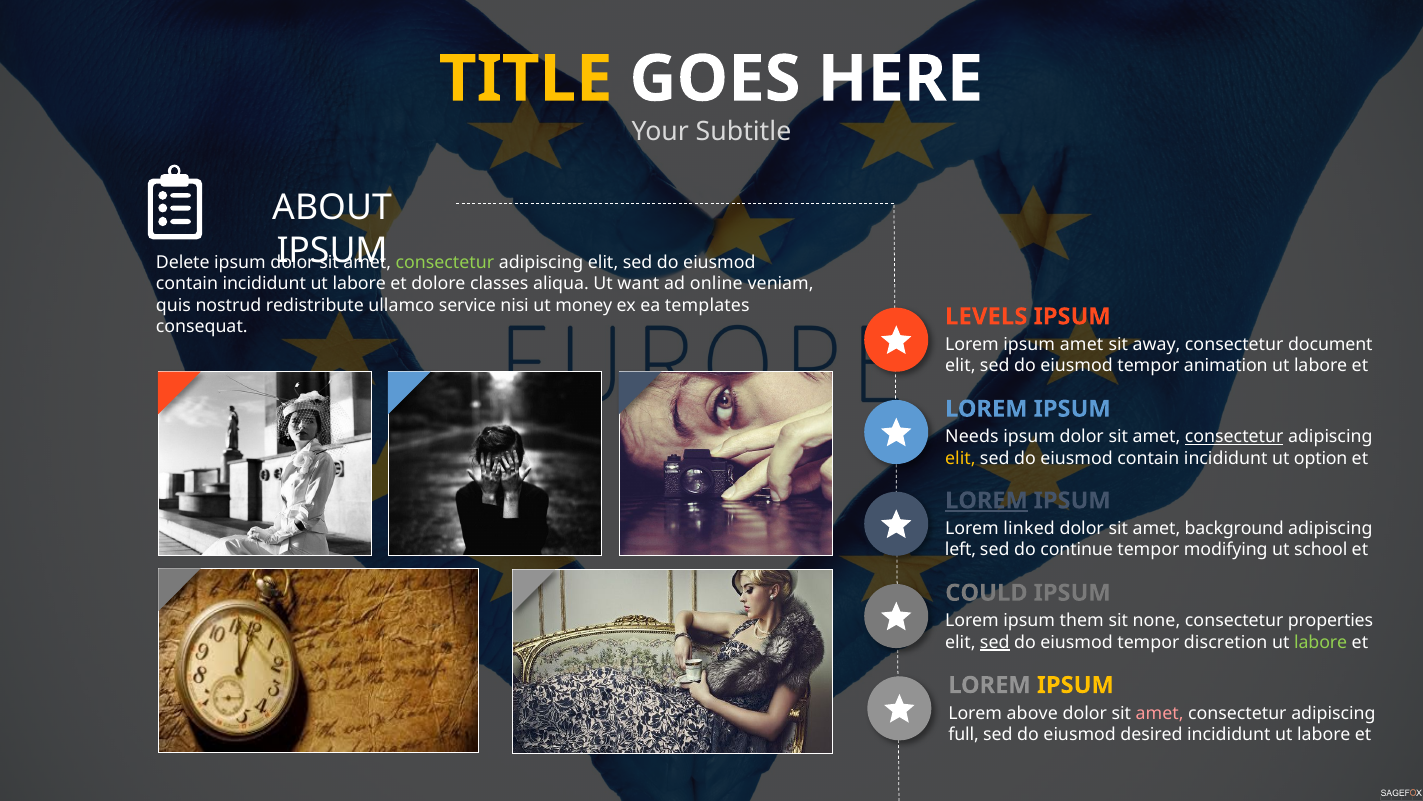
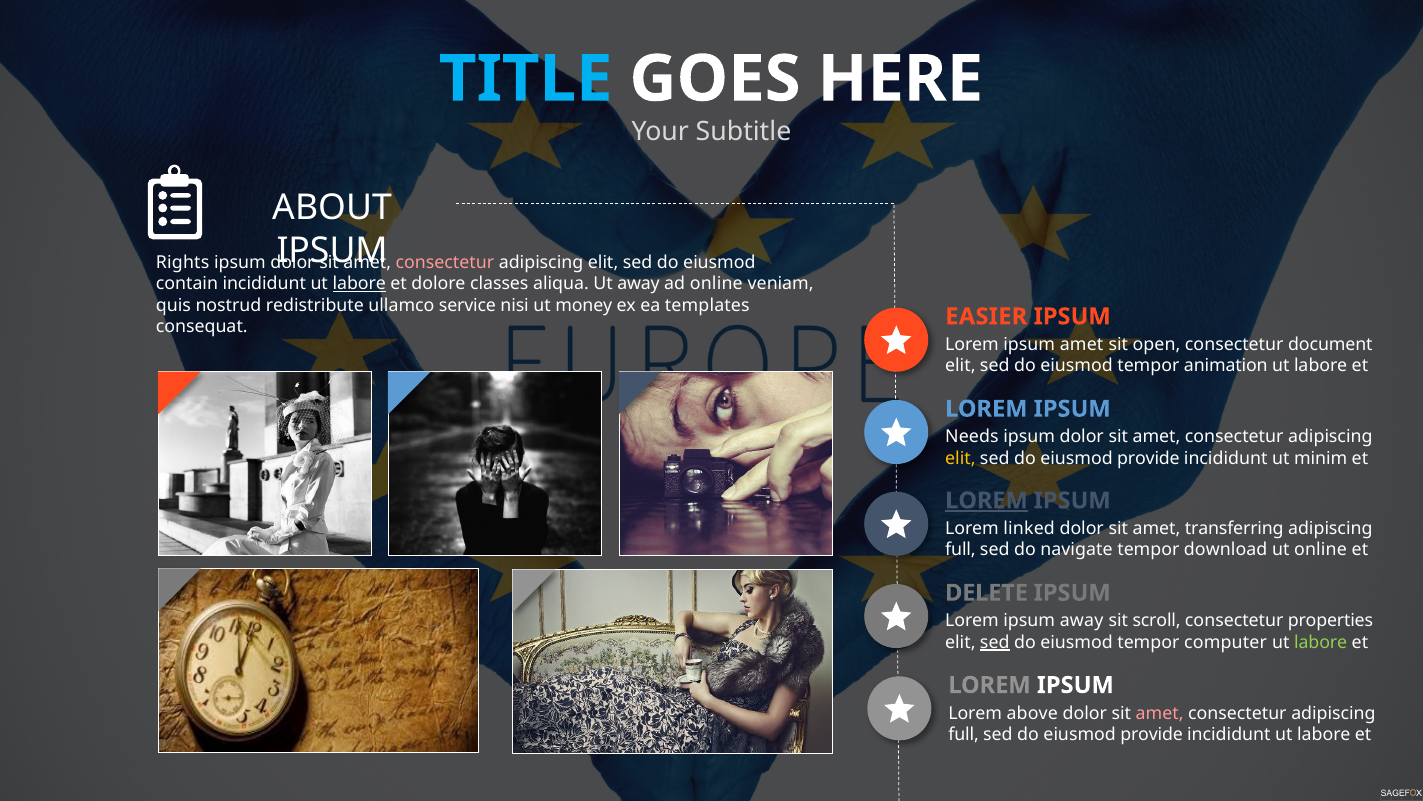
TITLE colour: yellow -> light blue (526, 79)
Delete: Delete -> Rights (183, 263)
consectetur colour: light green -> pink (445, 263)
labore underline: none -> present (359, 284)
Ut want: want -> away (639, 284)
LEVELS: LEVELS -> EASIER (986, 316)
away: away -> open (1156, 344)
consectetur underline: present -> none (1234, 437)
contain: contain -> provide (1148, 458)
option: option -> minim (1321, 458)
background: background -> transferring (1234, 528)
left: left -> full (960, 550)
continue: continue -> navigate (1076, 550)
modifying: modifying -> download (1226, 550)
ut school: school -> online (1321, 550)
COULD: COULD -> DELETE (987, 592)
ipsum them: them -> away (1082, 621)
none: none -> scroll (1157, 621)
discretion: discretion -> computer (1226, 642)
IPSUM colour: yellow -> white (1075, 685)
desired: desired -> provide (1152, 734)
